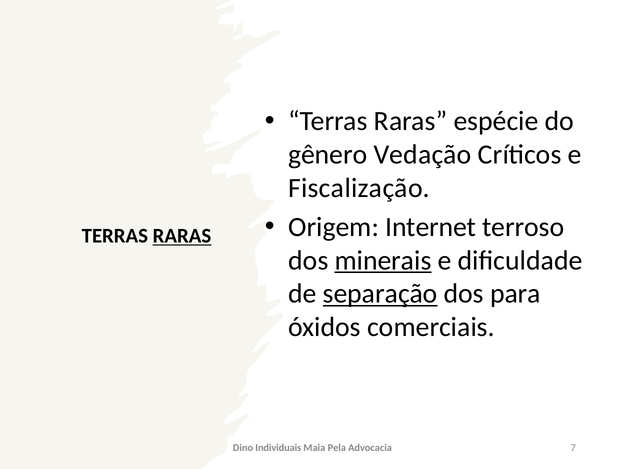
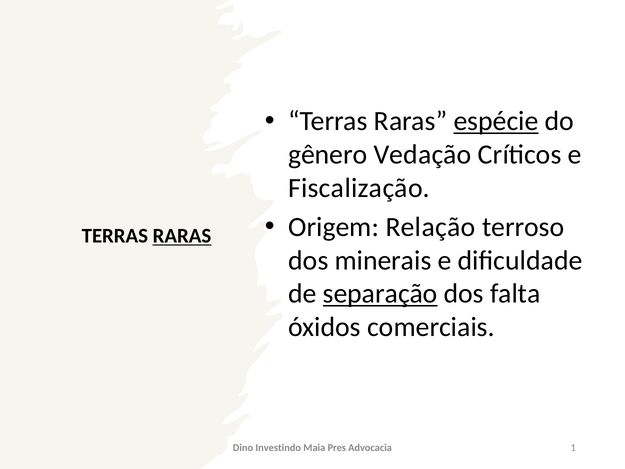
espécie underline: none -> present (496, 121)
Internet: Internet -> Relação (430, 227)
minerais underline: present -> none (383, 260)
para: para -> falta (515, 294)
Individuais: Individuais -> Investindo (278, 448)
Pela: Pela -> Pres (337, 448)
7: 7 -> 1 (573, 448)
